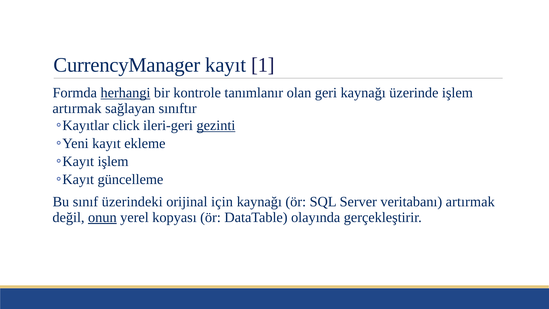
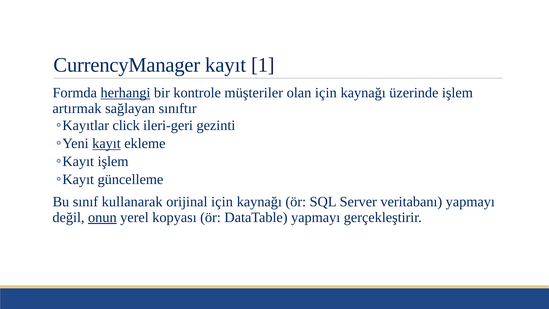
tanımlanır: tanımlanır -> müşteriler (254, 93)
olan geri: geri -> için (326, 93)
gezinti underline: present -> none (216, 125)
kayıt underline: none -> present (106, 143)
üzerindeki: üzerindeki -> kullanarak (132, 202)
veritabanı artırmak: artırmak -> yapmayı (470, 202)
DataTable olayında: olayında -> yapmayı (316, 217)
